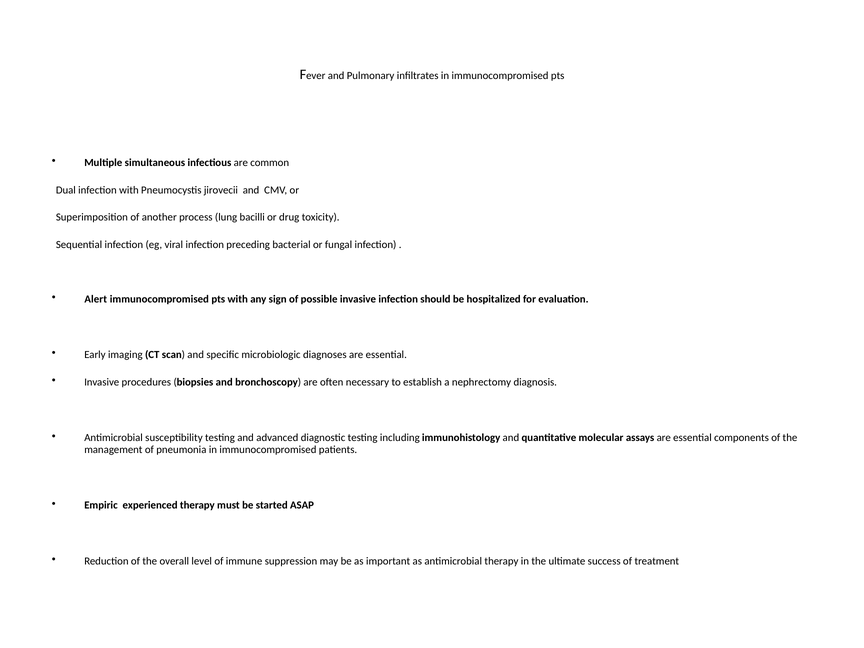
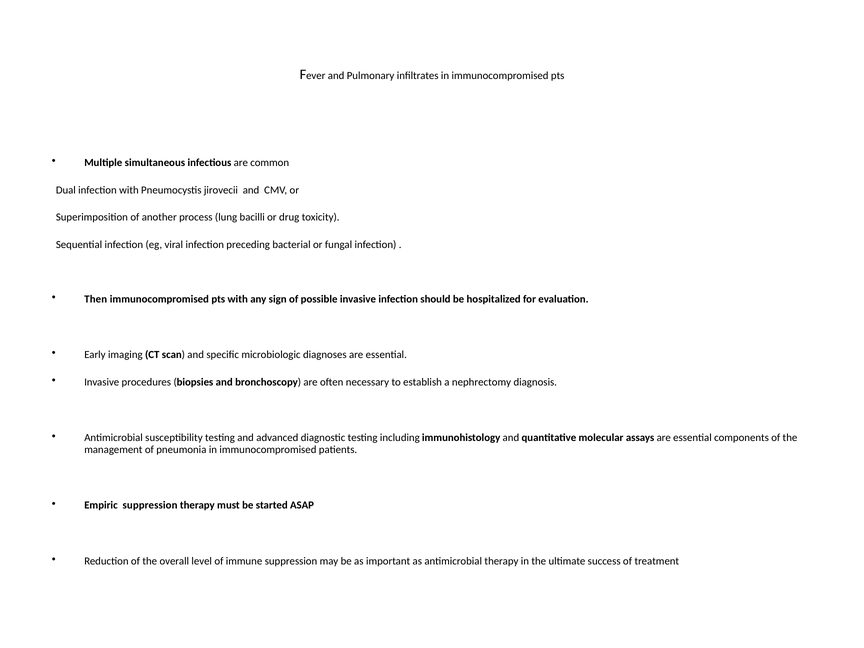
Alert: Alert -> Then (96, 299)
Empiric experienced: experienced -> suppression (150, 505)
